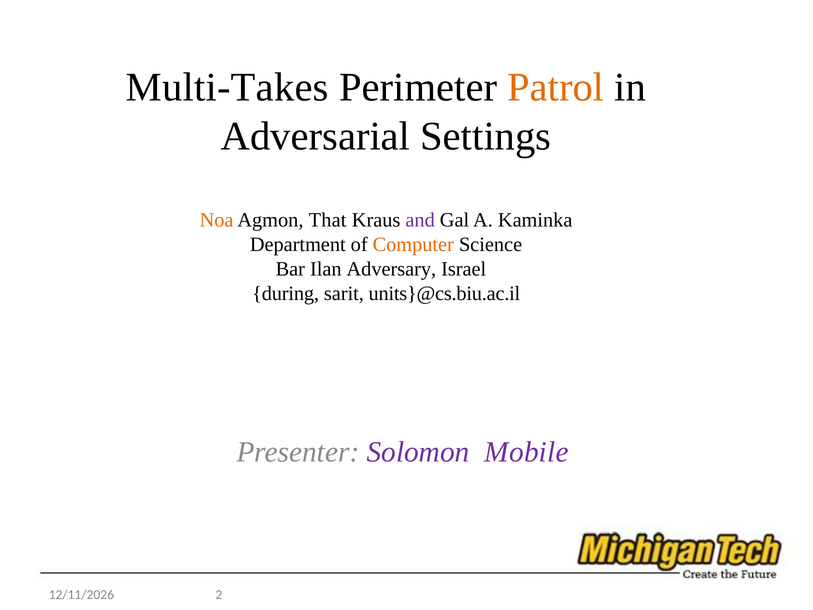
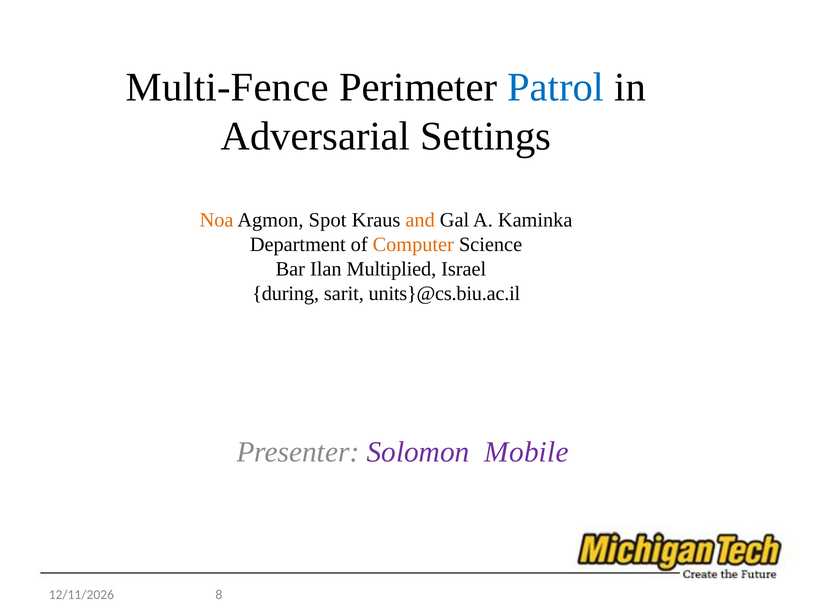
Multi-Takes: Multi-Takes -> Multi-Fence (227, 87)
Patrol colour: orange -> blue (556, 87)
That: That -> Spot (328, 220)
and colour: purple -> orange (420, 220)
Adversary: Adversary -> Multiplied (391, 269)
2: 2 -> 8 (219, 594)
